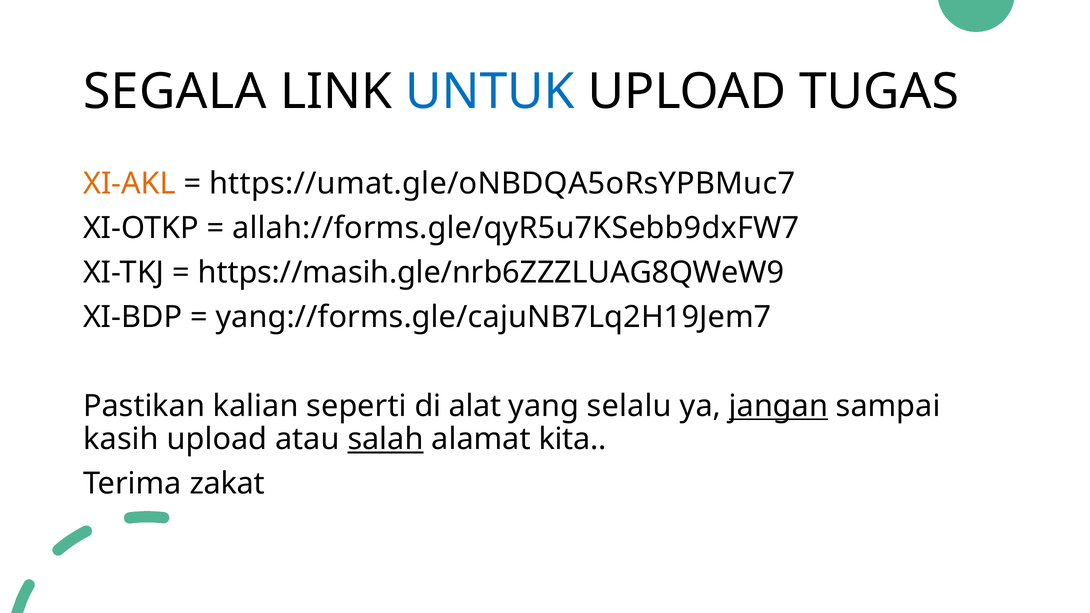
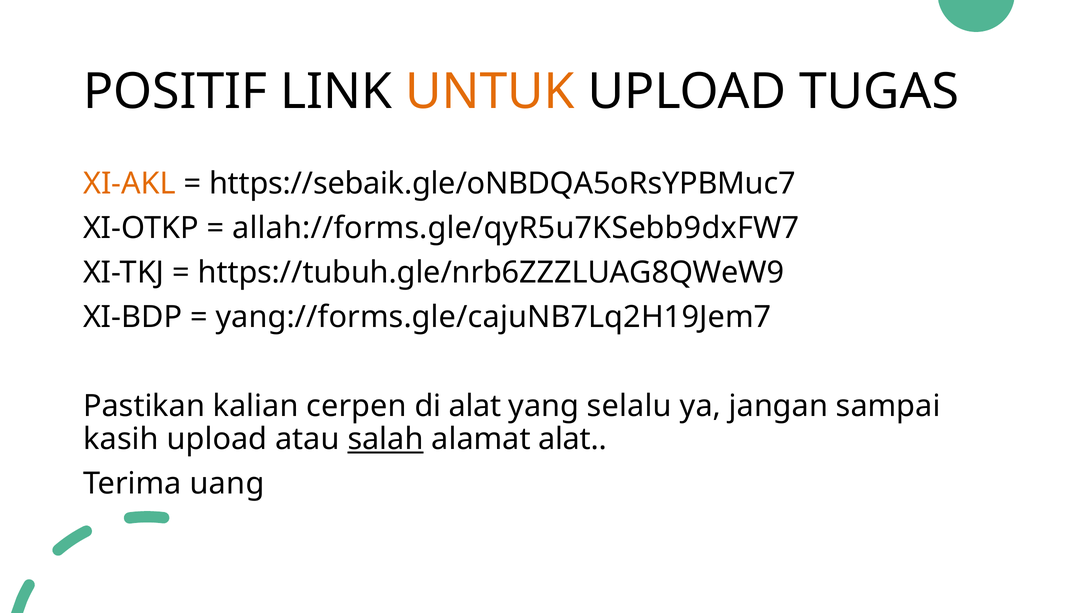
SEGALA: SEGALA -> POSITIF (175, 92)
UNTUK colour: blue -> orange (490, 92)
https://umat.gle/oNBDQA5oRsYPBMuc7: https://umat.gle/oNBDQA5oRsYPBMuc7 -> https://sebaik.gle/oNBDQA5oRsYPBMuc7 (502, 184)
https://masih.gle/nrb6ZZZLUAG8QWeW9: https://masih.gle/nrb6ZZZLUAG8QWeW9 -> https://tubuh.gle/nrb6ZZZLUAG8QWeW9 (491, 273)
seperti: seperti -> cerpen (357, 406)
jangan underline: present -> none (778, 406)
alamat kita: kita -> alat (573, 439)
zakat: zakat -> uang (227, 484)
